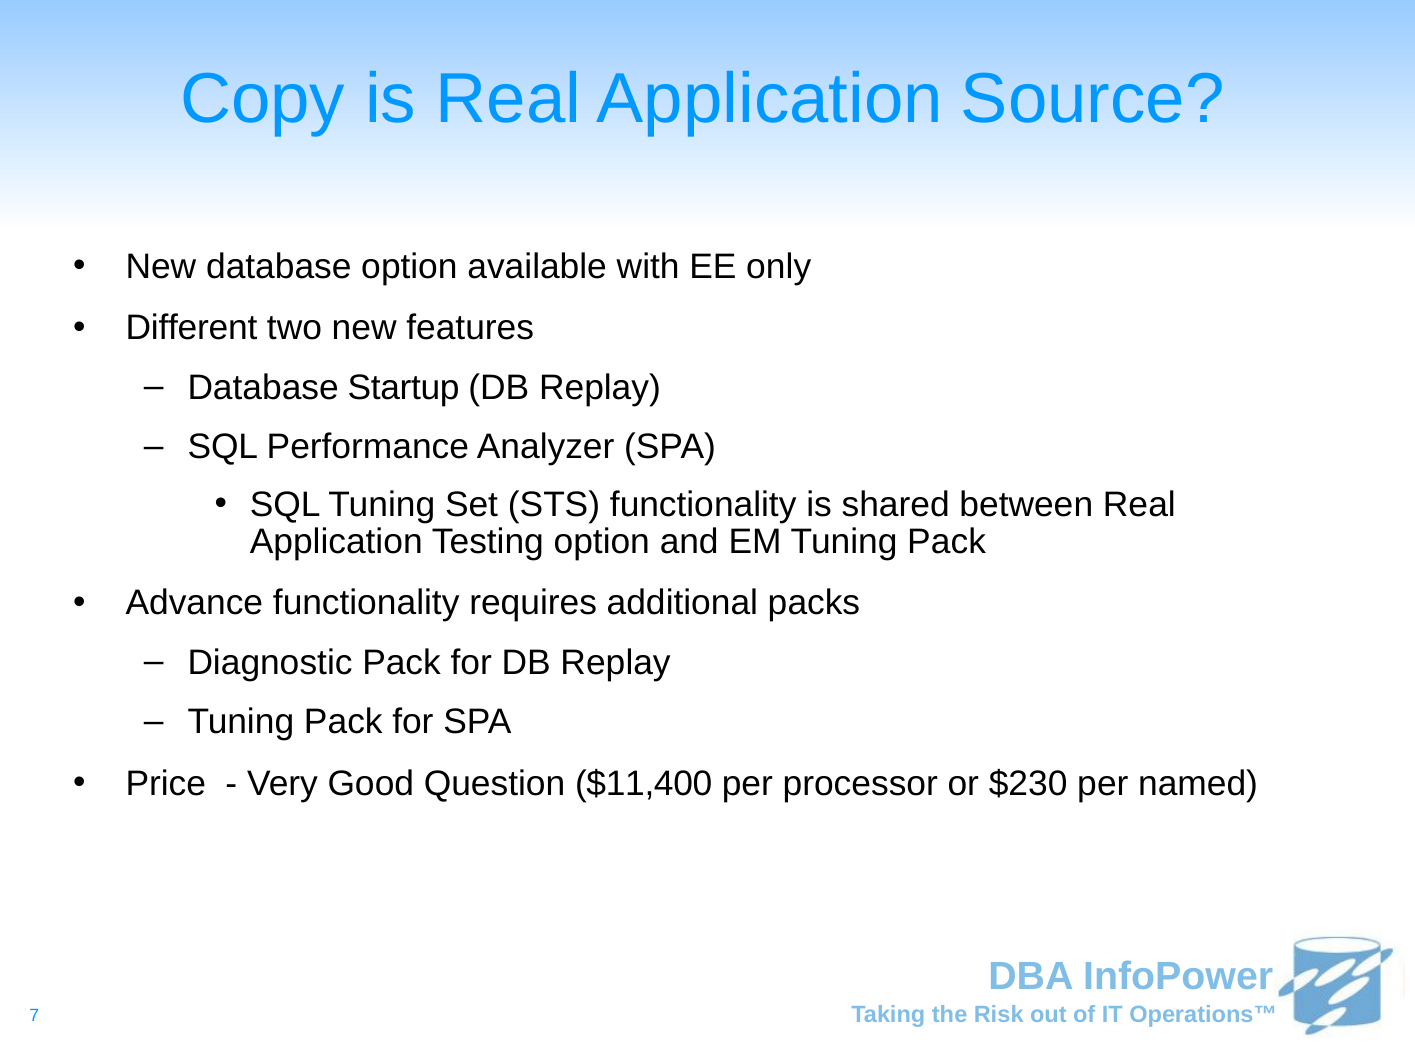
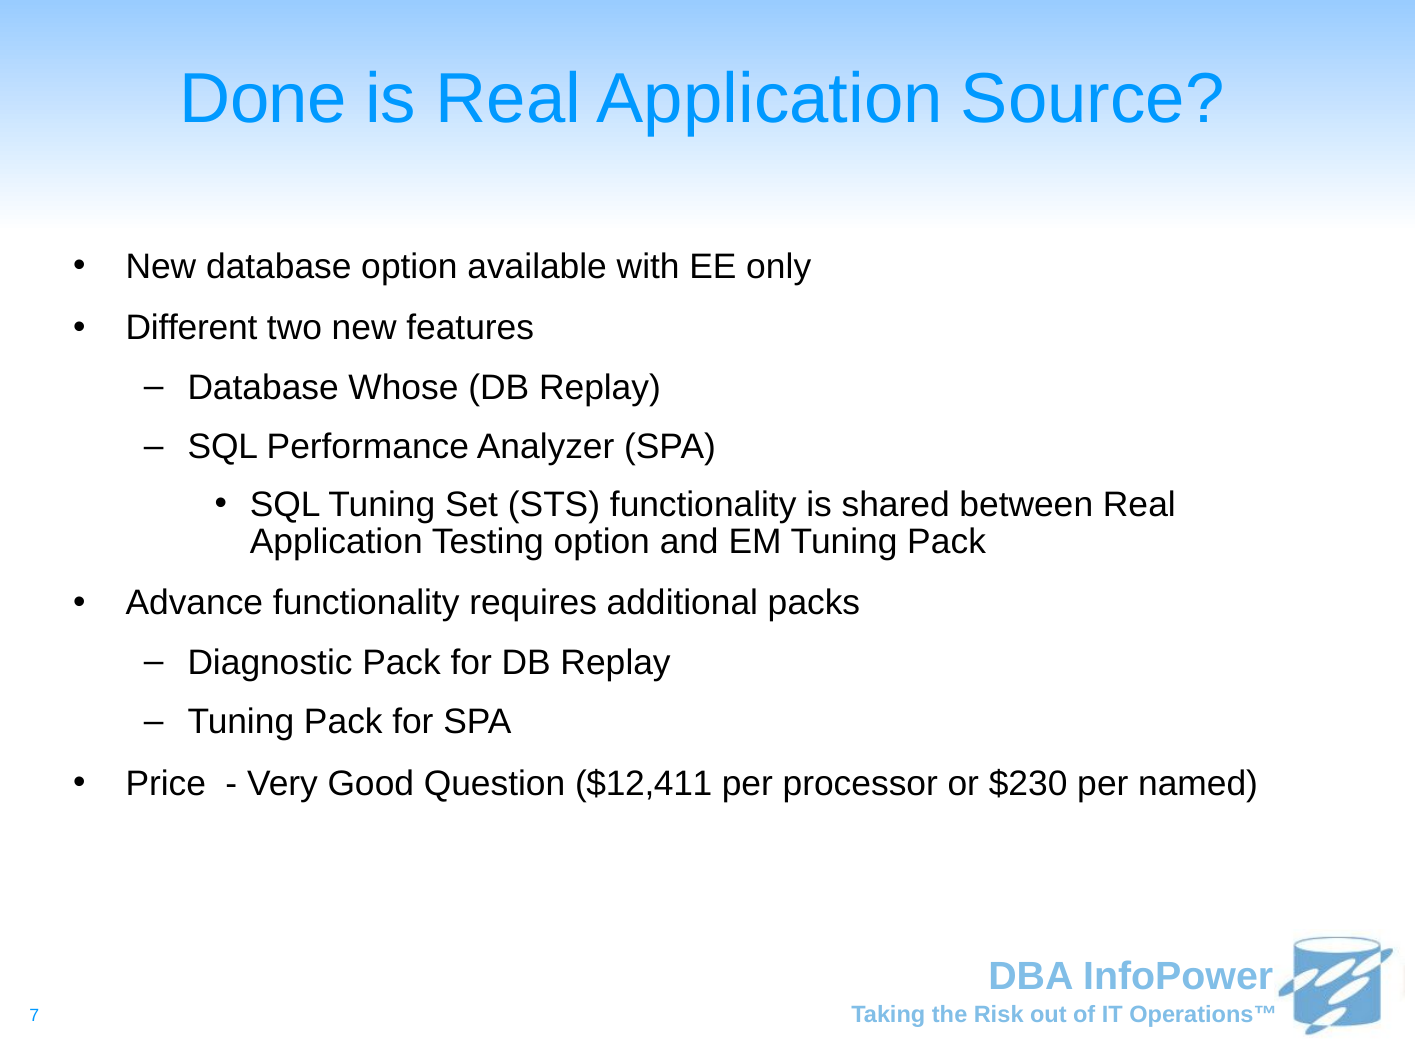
Copy: Copy -> Done (263, 99)
Startup: Startup -> Whose (403, 388)
$11,400: $11,400 -> $12,411 (644, 784)
